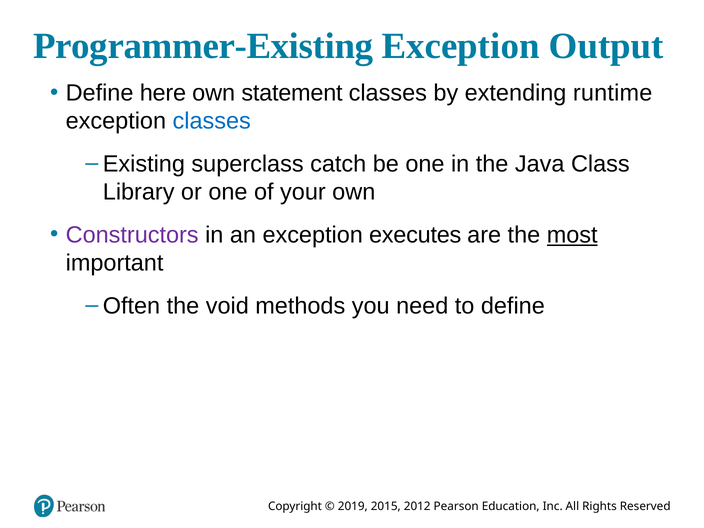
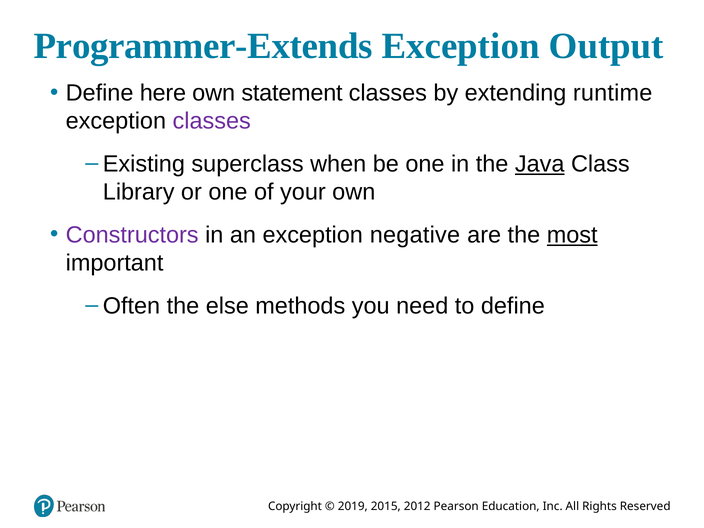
Programmer-Existing: Programmer-Existing -> Programmer-Extends (203, 46)
classes colour: blue -> purple (212, 121)
catch: catch -> when (338, 164)
Java underline: none -> present (540, 164)
executes: executes -> negative (415, 235)
void: void -> else (227, 306)
